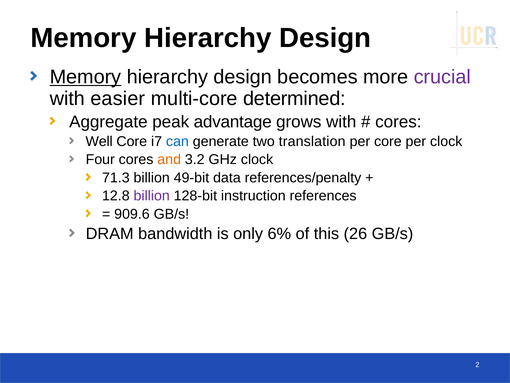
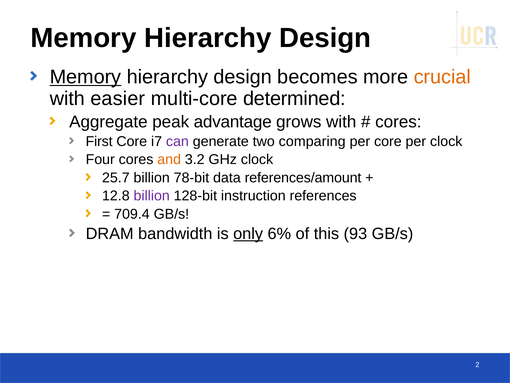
crucial colour: purple -> orange (442, 77)
Well: Well -> First (99, 141)
can colour: blue -> purple (177, 141)
translation: translation -> comparing (312, 141)
71.3: 71.3 -> 25.7 (116, 178)
49-bit: 49-bit -> 78-bit (191, 178)
references/penalty: references/penalty -> references/amount (303, 178)
909.6: 909.6 -> 709.4 (132, 214)
only underline: none -> present (248, 234)
26: 26 -> 93 (355, 234)
